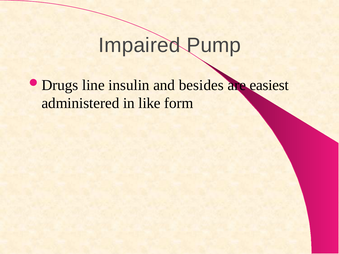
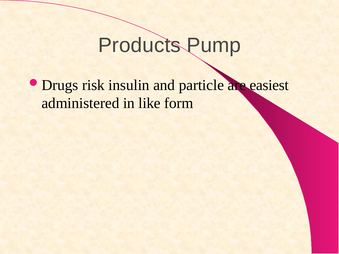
Impaired: Impaired -> Products (139, 45)
line: line -> risk (93, 85)
besides: besides -> particle (201, 85)
